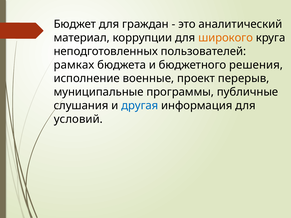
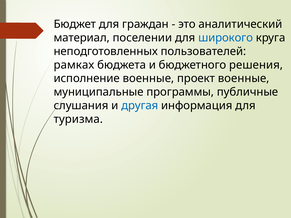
коррупции: коррупции -> поселении (142, 38)
широкого colour: orange -> blue (226, 38)
проект перерыв: перерыв -> военные (244, 79)
условий: условий -> туризма (78, 119)
